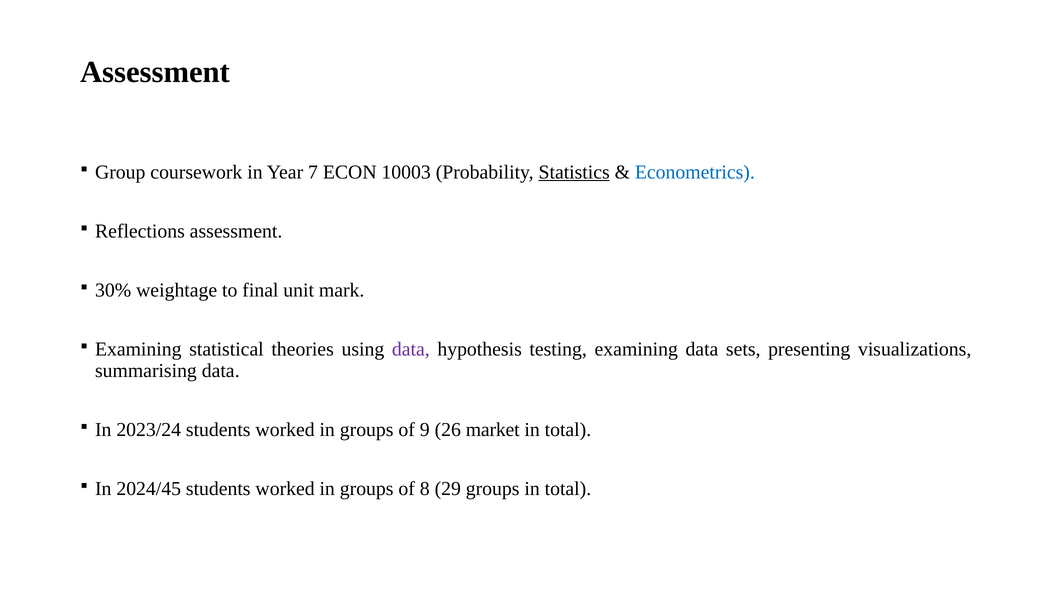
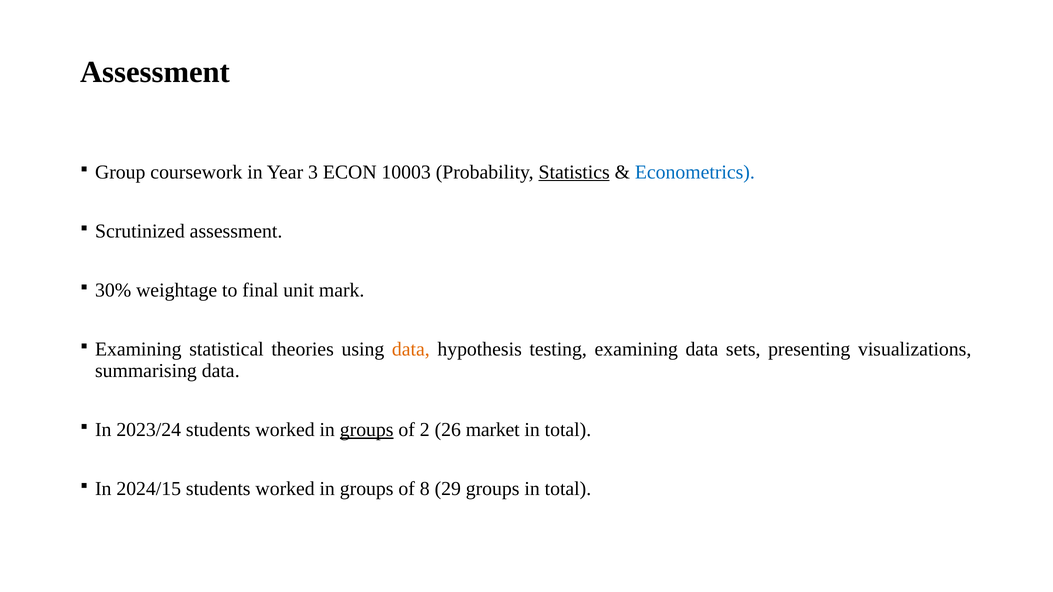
7: 7 -> 3 (313, 172)
Reflections: Reflections -> Scrutinized (140, 231)
data colour: purple -> orange (411, 349)
groups underline: none -> present (367, 430)
9: 9 -> 2 (425, 430)
2024/45: 2024/45 -> 2024/15 (149, 489)
